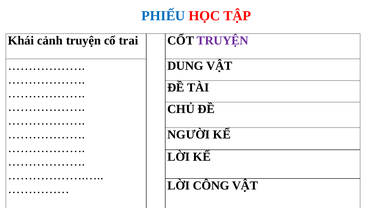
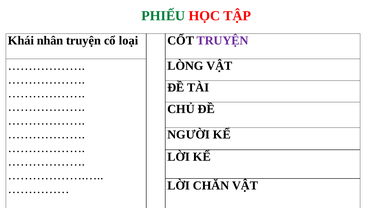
PHIẾU colour: blue -> green (163, 16)
cảnh: cảnh -> nhân (50, 40)
trai: trai -> loại (129, 40)
DUNG: DUNG -> LÒNG (185, 66)
CÔNG: CÔNG -> CHĂN (211, 185)
